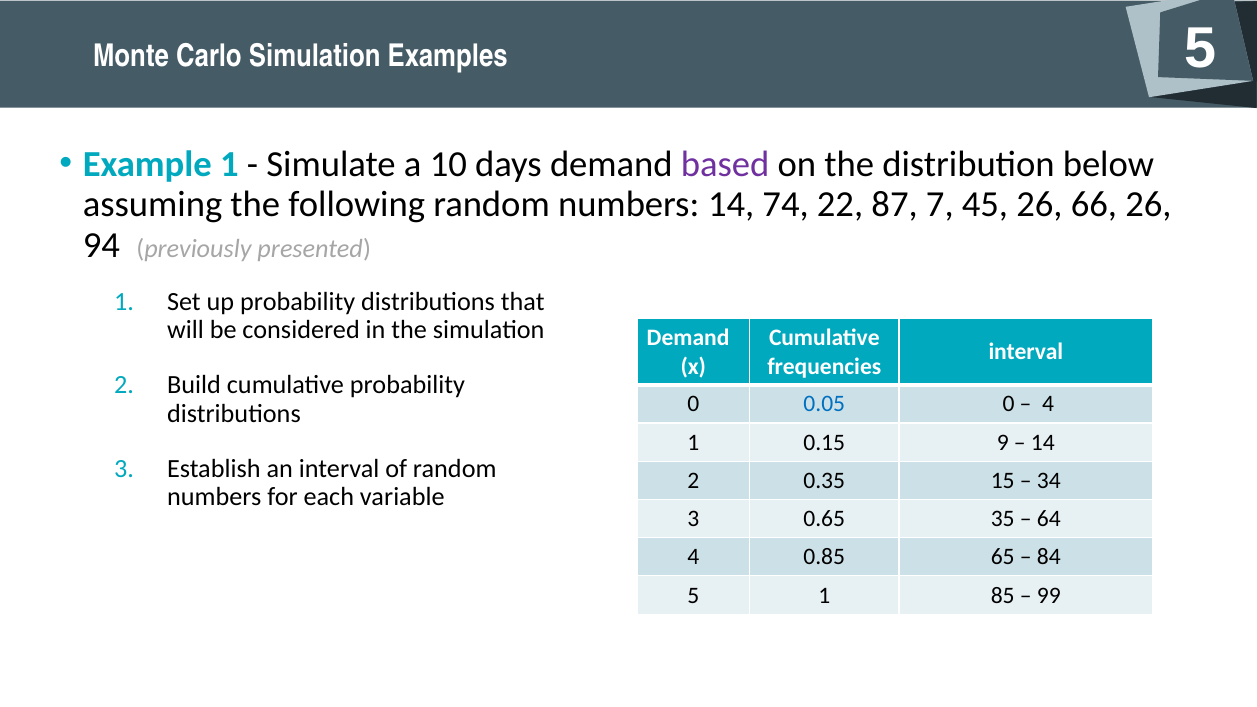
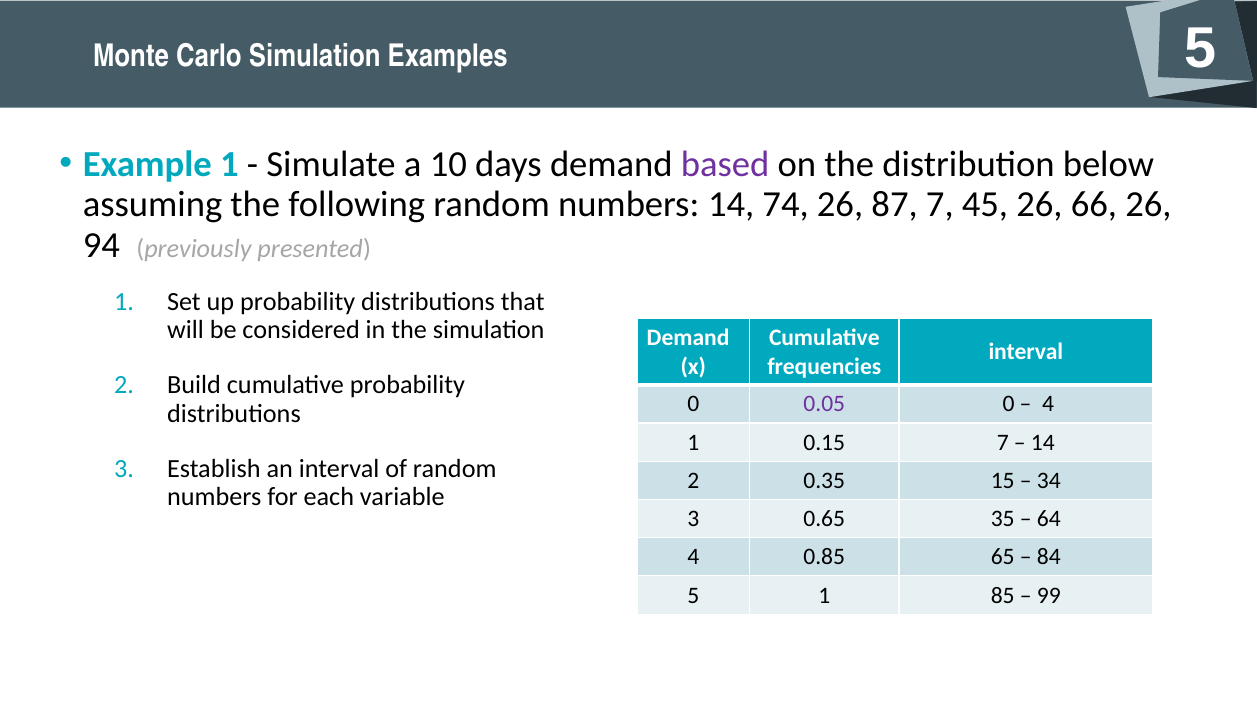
74 22: 22 -> 26 (840, 205)
0.05 colour: blue -> purple (824, 404)
0.15 9: 9 -> 7 (1003, 442)
